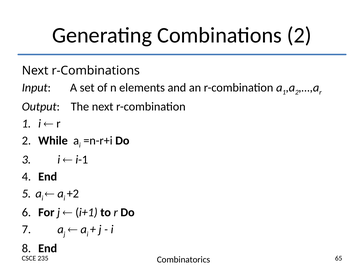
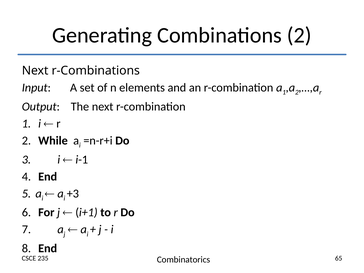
+2: +2 -> +3 (73, 194)
